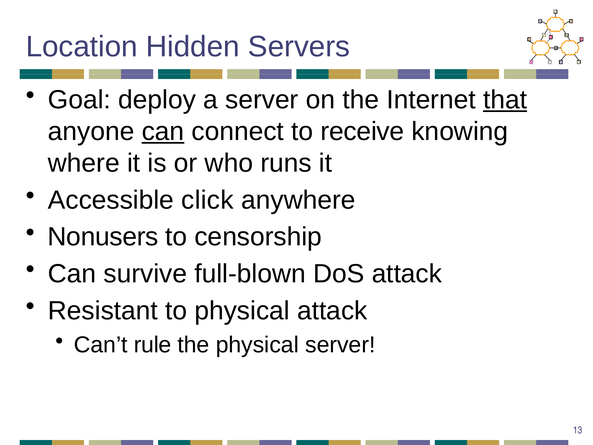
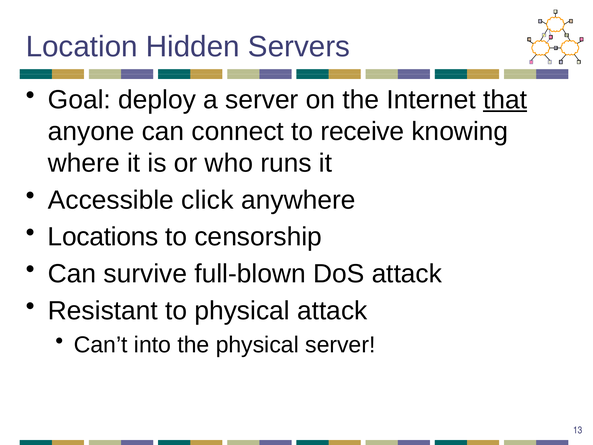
can underline: present -> none (163, 131)
Nonusers: Nonusers -> Locations (103, 237)
rule: rule -> into (152, 345)
